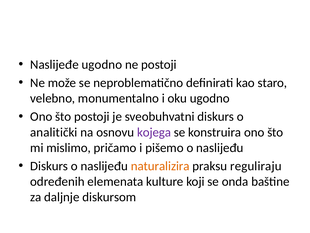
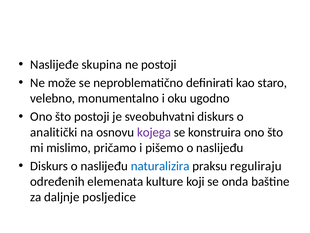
Naslijeđe ugodno: ugodno -> skupina (102, 64)
naturalizira colour: orange -> blue (160, 166)
diskursom: diskursom -> posljedice (109, 197)
